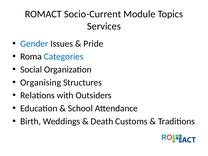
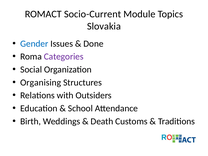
Services: Services -> Slovakia (104, 26)
Pride: Pride -> Done (93, 44)
Categories colour: blue -> purple (64, 57)
